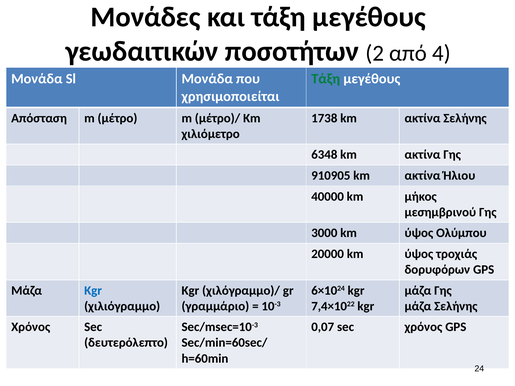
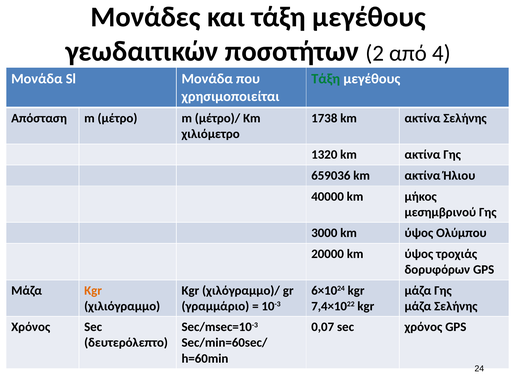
6348: 6348 -> 1320 (324, 155)
910905: 910905 -> 659036 (331, 176)
Kgr colour: blue -> orange (93, 291)
